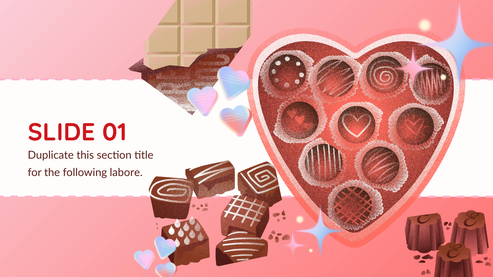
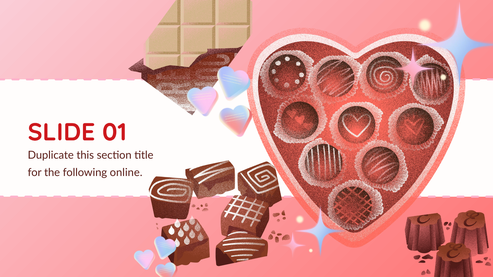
labore: labore -> online (126, 173)
